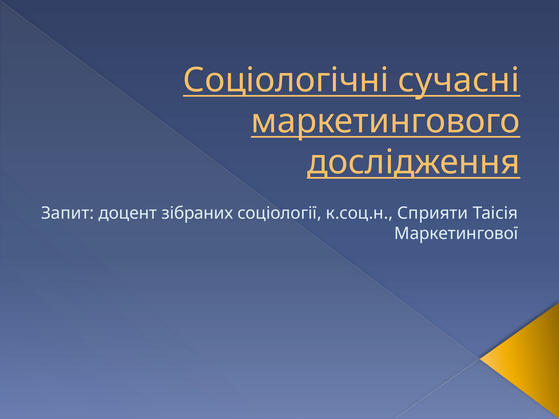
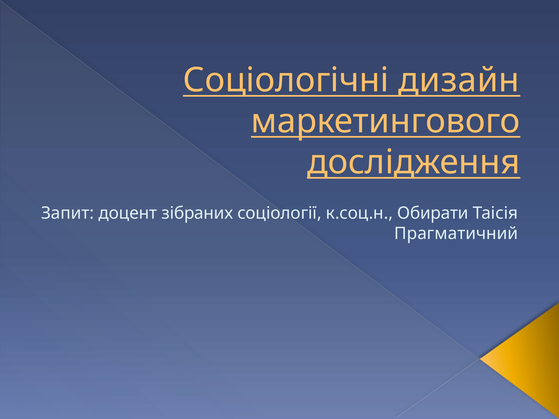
сучасні: сучасні -> дизайн (459, 80)
Сприяти: Сприяти -> Обирати (433, 213)
Маркетингової: Маркетингової -> Прагматичний (456, 234)
